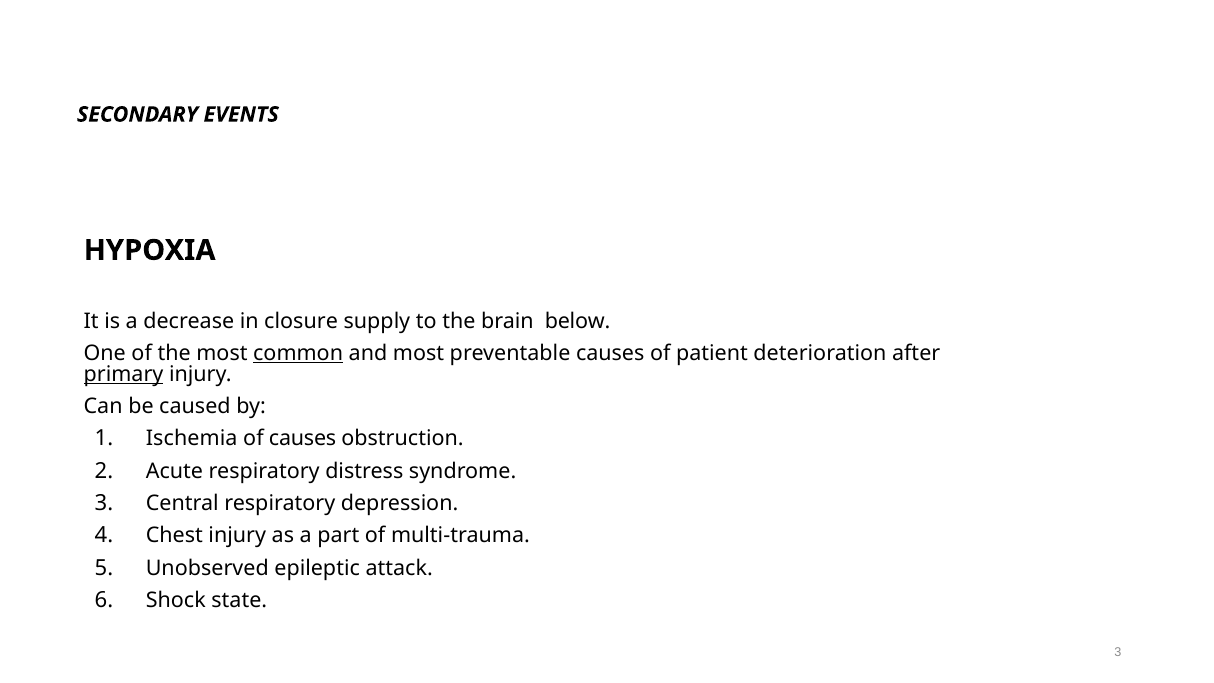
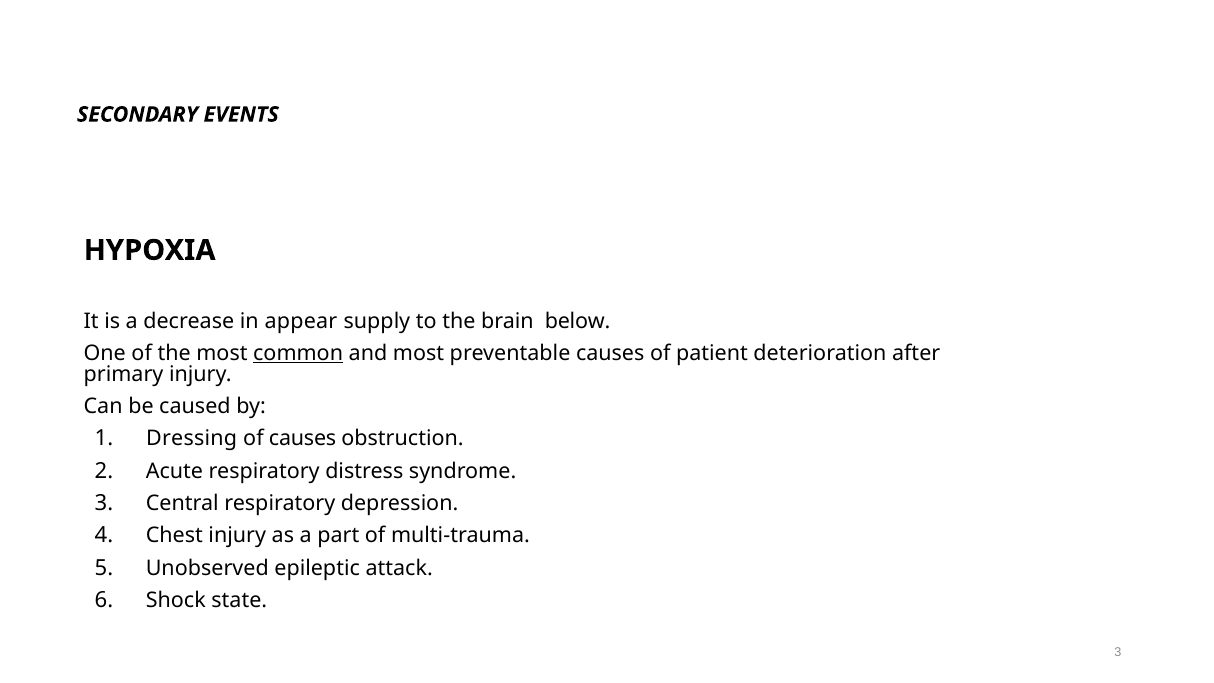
closure: closure -> appear (301, 321)
primary underline: present -> none (124, 374)
Ischemia: Ischemia -> Dressing (192, 439)
